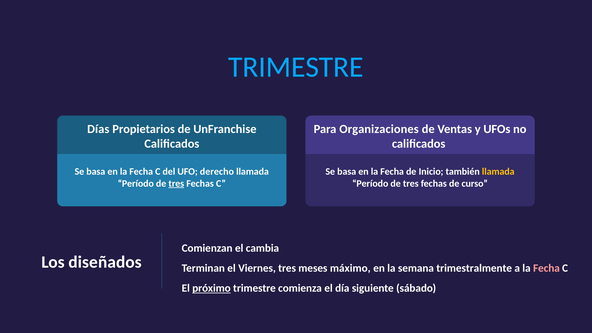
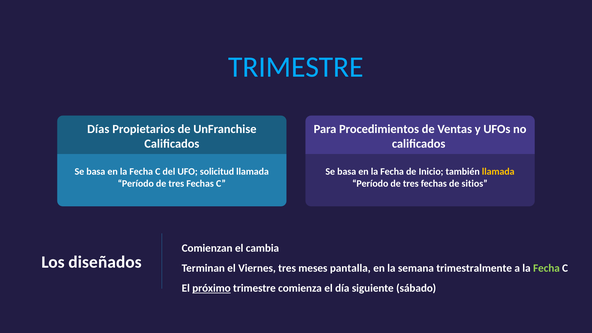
Organizaciones: Organizaciones -> Procedimientos (379, 129)
derecho: derecho -> solicitud (217, 172)
tres underline: present -> none (176, 183)
curso: curso -> sitios (475, 183)
máximo: máximo -> pantalla (350, 268)
Fecha colour: pink -> light green (546, 268)
